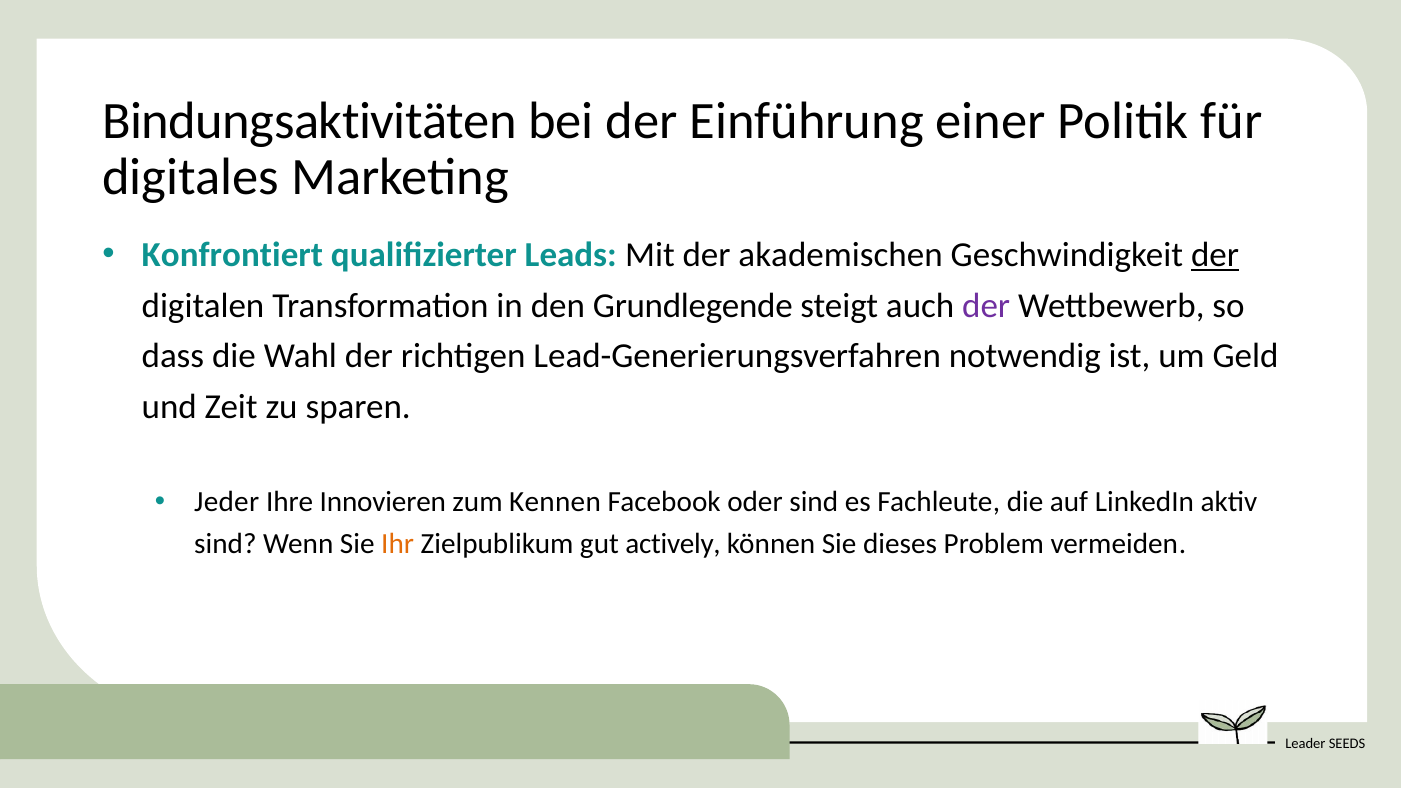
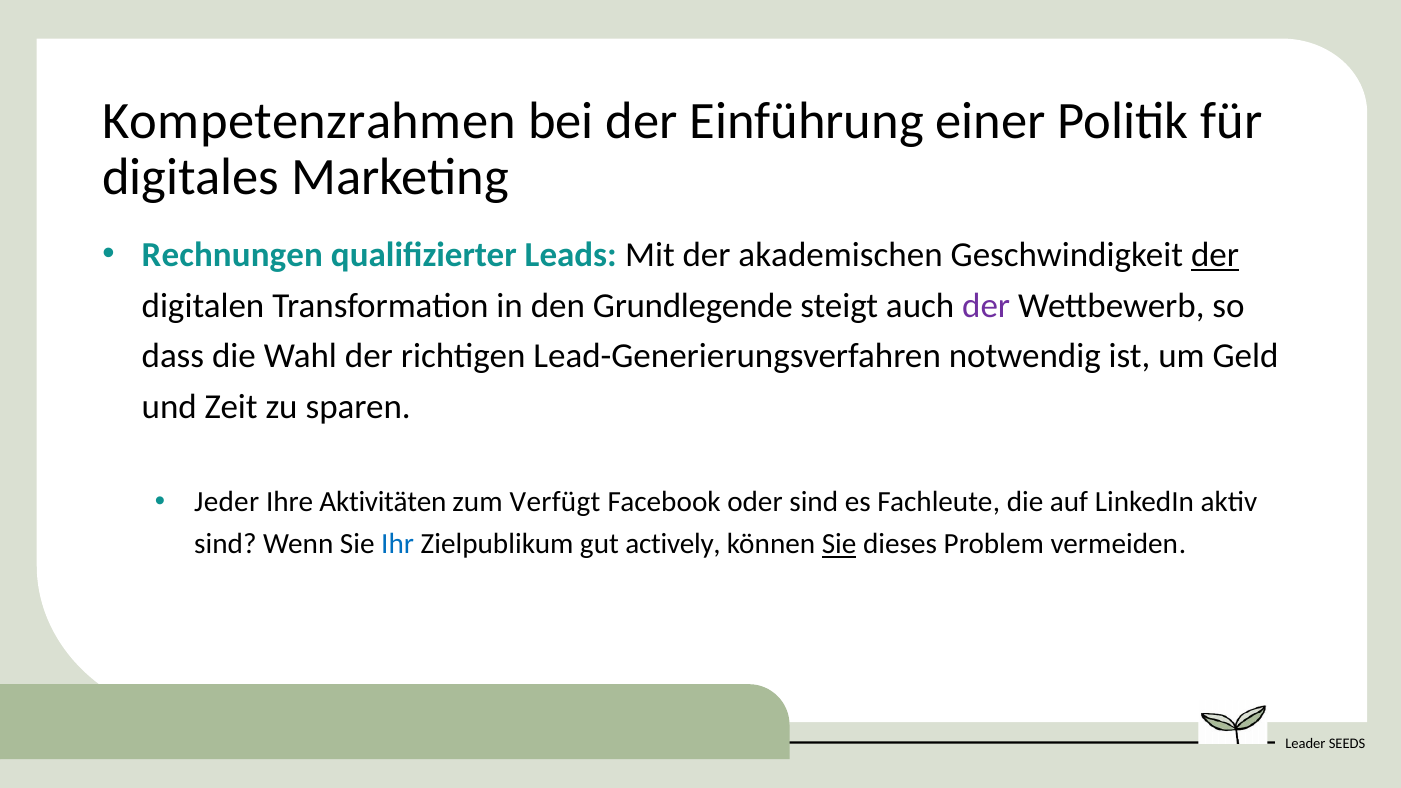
Bindungsaktivitäten: Bindungsaktivitäten -> Kompetenzrahmen (309, 121)
Konfrontiert: Konfrontiert -> Rechnungen (232, 255)
Innovieren: Innovieren -> Aktivitäten (383, 502)
Kennen: Kennen -> Verfügt (555, 502)
Ihr colour: orange -> blue (398, 544)
Sie underline: none -> present (839, 544)
